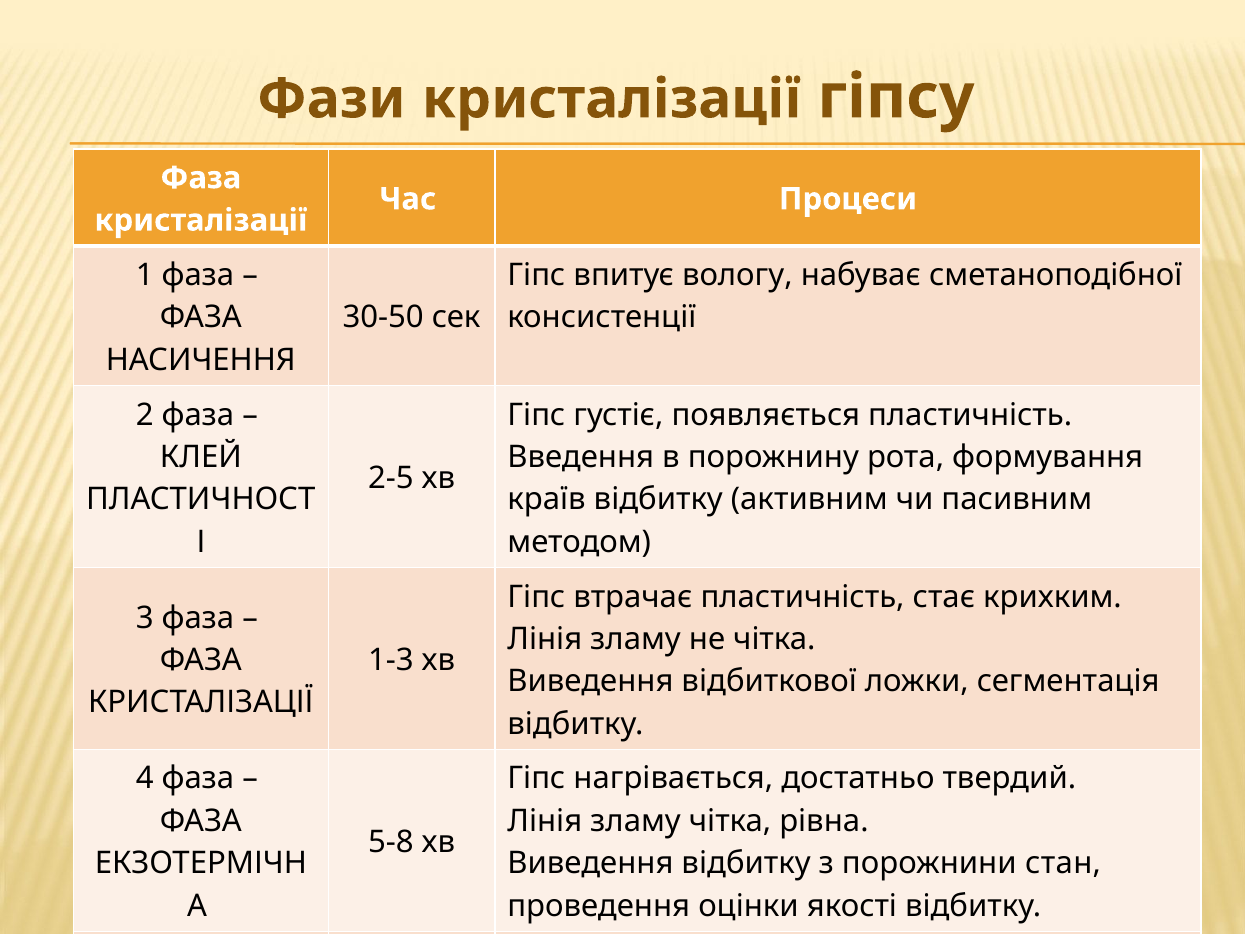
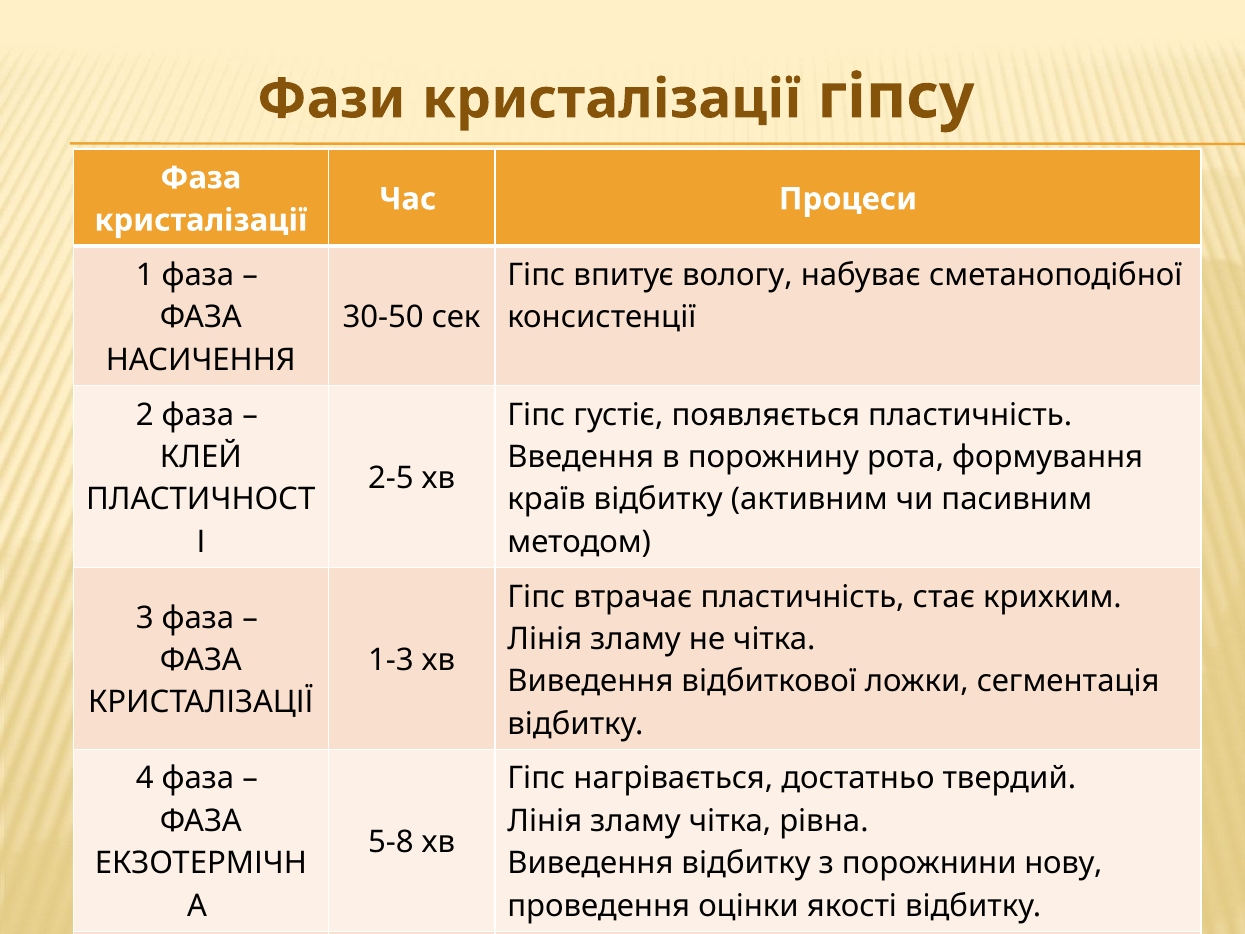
стан: стан -> нову (1063, 863)
